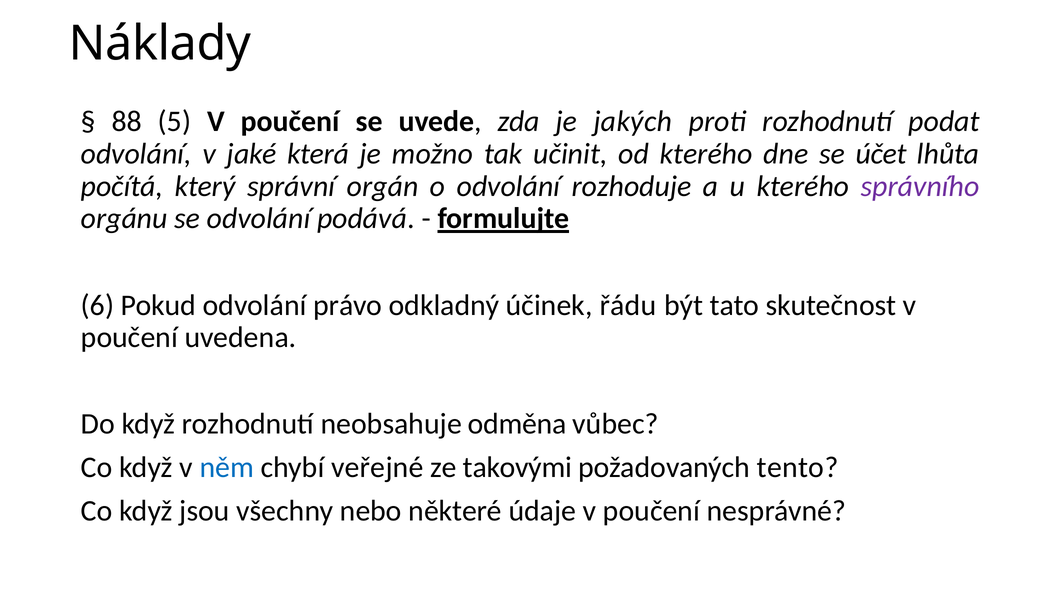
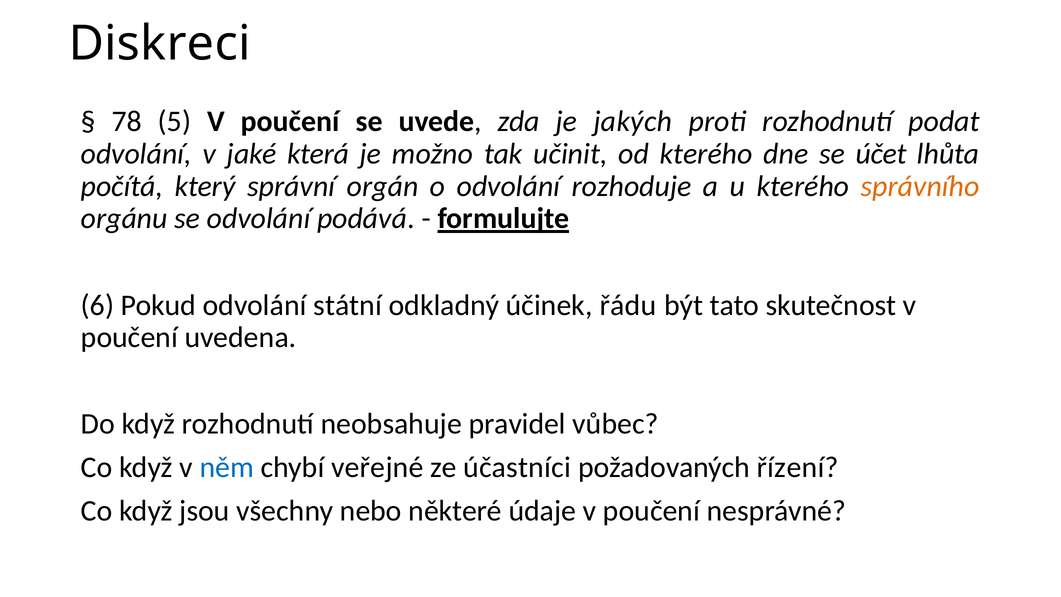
Náklady: Náklady -> Diskreci (160, 44)
88: 88 -> 78 (127, 122)
správního colour: purple -> orange (920, 186)
právo: právo -> státní (348, 305)
odměna: odměna -> pravidel (517, 424)
takovými: takovými -> účastníci (517, 467)
tento: tento -> řízení (798, 467)
